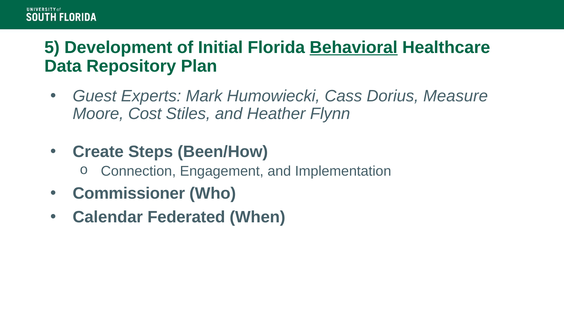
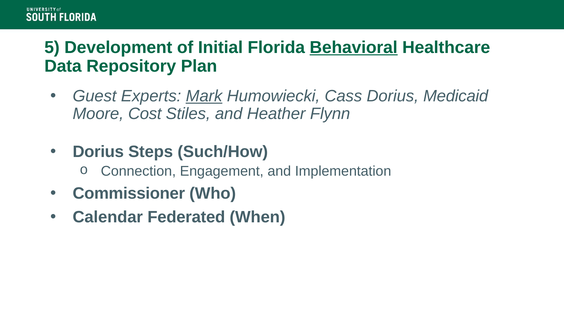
Mark underline: none -> present (204, 96)
Measure: Measure -> Medicaid (456, 96)
Create: Create -> Dorius (98, 152)
Been/How: Been/How -> Such/How (223, 152)
